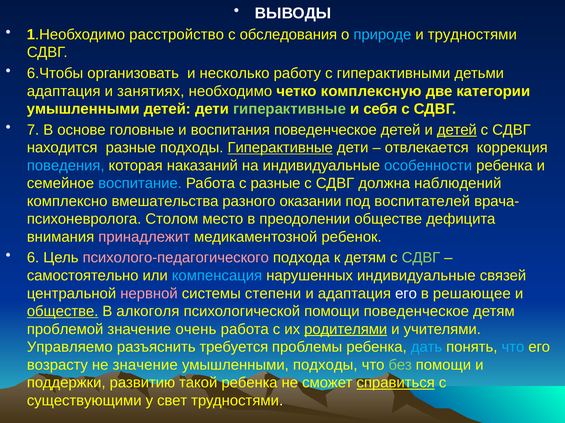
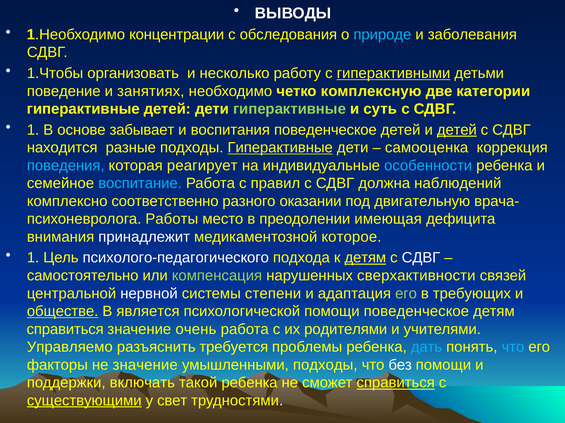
расстройство: расстройство -> концентрации (177, 35)
и трудностями: трудностями -> заболевания (472, 35)
6.Чтобы: 6.Чтобы -> 1.Чтобы (55, 73)
гиперактивными underline: none -> present (394, 73)
адаптация: адаптация -> поведение (64, 91)
умышленными: умышленными -> гиперактивные (83, 109)
себя: себя -> суть (380, 109)
7: 7 -> 1 (33, 130)
головные: головные -> забывает (142, 130)
отвлекается: отвлекается -> самооценка (427, 148)
наказаний: наказаний -> реагирует (202, 166)
с разные: разные -> правил (275, 184)
вмешательства: вмешательства -> соответственно (165, 202)
воспитателей: воспитателей -> двигательную (422, 202)
Столом: Столом -> Работы (172, 219)
преодолении обществе: обществе -> имеющая (388, 219)
принадлежит colour: pink -> white (144, 237)
ребенок: ребенок -> которое (351, 237)
6: 6 -> 1 (33, 258)
психолого-педагогического colour: pink -> white (176, 258)
детям underline: none -> present (365, 258)
СДВГ colour: light green -> white (421, 258)
компенсация colour: light blue -> light green (217, 276)
нарушенных индивидуальные: индивидуальные -> сверхактивности (416, 276)
нервной colour: pink -> white (149, 294)
его colour: white -> light green (406, 294)
решающее: решающее -> требующих (472, 294)
алкоголя: алкоголя -> является (148, 312)
проблемой: проблемой -> справиться (65, 330)
родителями underline: present -> none (346, 330)
возрасту: возрасту -> факторы (57, 365)
без colour: light green -> white (400, 365)
развитию: развитию -> включать (142, 383)
существующими underline: none -> present (84, 401)
